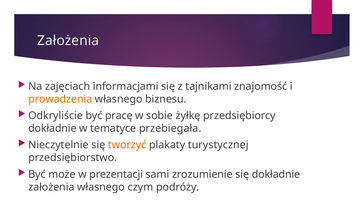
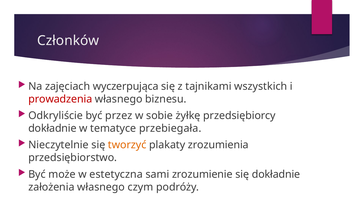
Założenia: Założenia -> Członków (68, 41)
informacjami: informacjami -> wyczerpująca (126, 86)
znajomość: znajomość -> wszystkich (261, 86)
prowadzenia colour: orange -> red (60, 99)
pracę: pracę -> przez (119, 115)
turystycznej: turystycznej -> zrozumienia (218, 145)
prezentacji: prezentacji -> estetyczna (116, 174)
